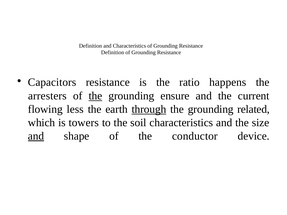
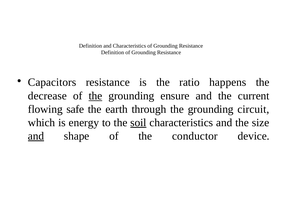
arresters: arresters -> decrease (47, 96)
less: less -> safe (75, 109)
through underline: present -> none (149, 109)
related: related -> circuit (253, 109)
towers: towers -> energy (84, 123)
soil underline: none -> present (138, 123)
